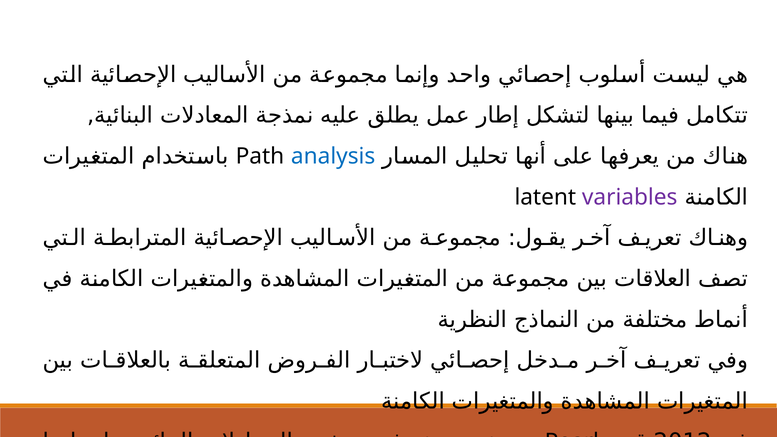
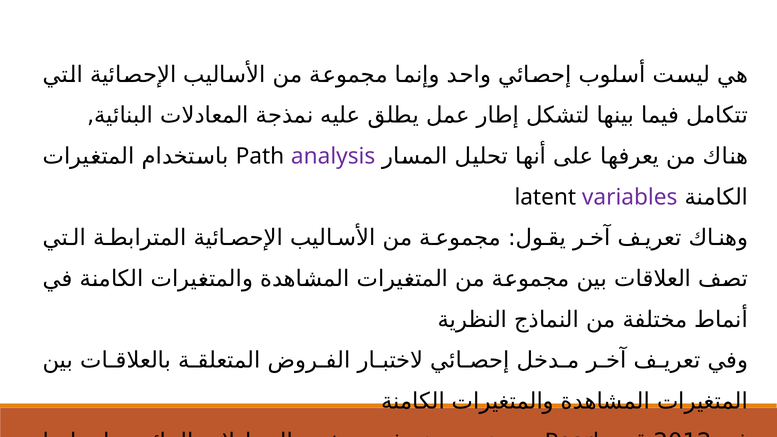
analysis colour: blue -> purple (333, 156)
